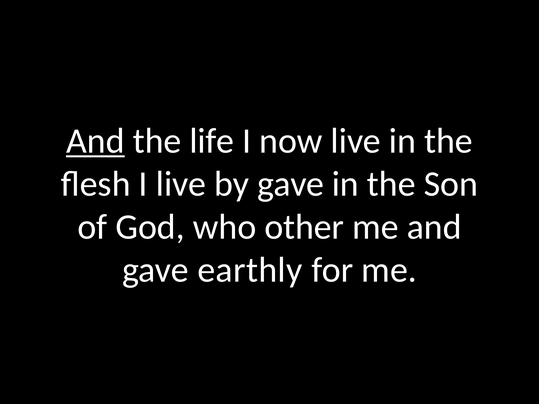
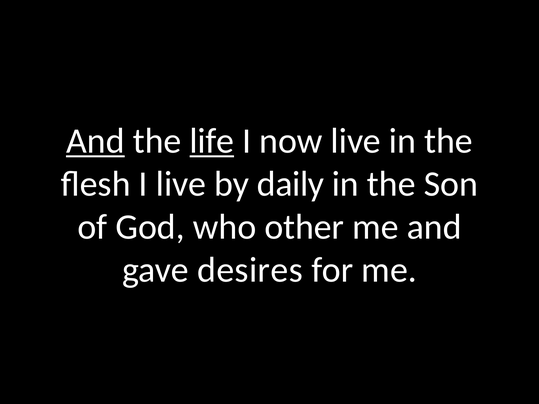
life underline: none -> present (212, 141)
by gave: gave -> daily (291, 184)
earthly: earthly -> desires (250, 270)
